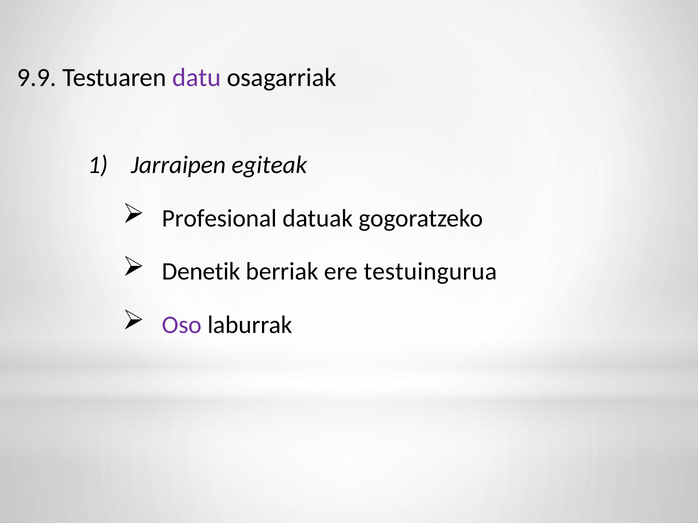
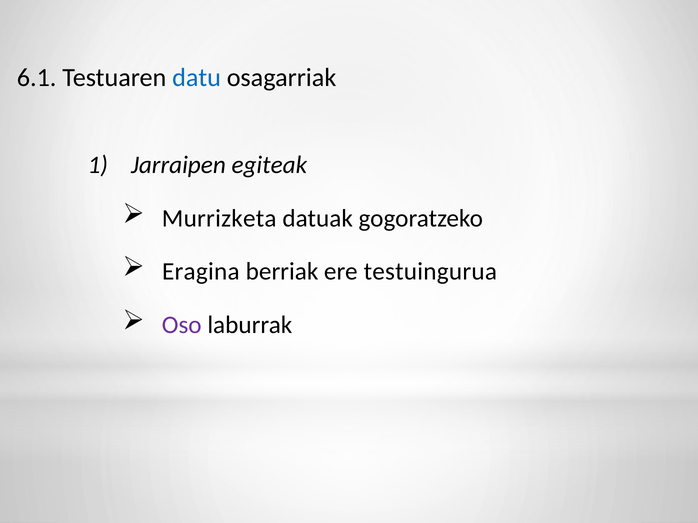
9.9: 9.9 -> 6.1 (37, 78)
datu colour: purple -> blue (197, 78)
Profesional: Profesional -> Murrizketa (219, 219)
Denetik: Denetik -> Eragina (201, 272)
